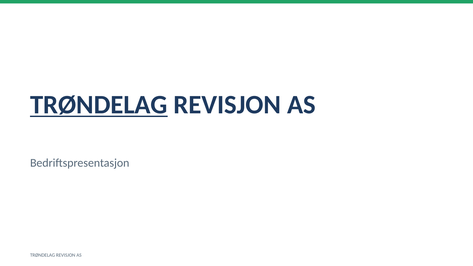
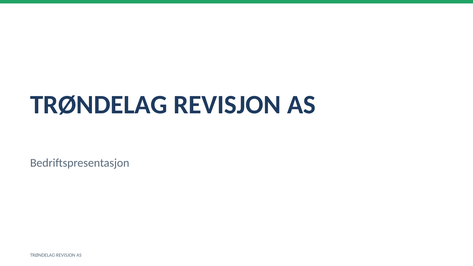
TRØNDELAG underline: present -> none (99, 105)
